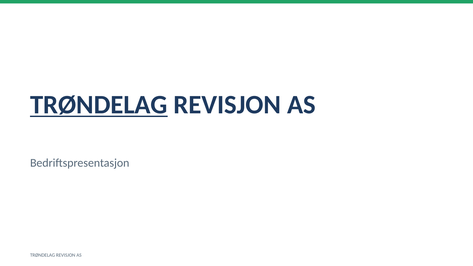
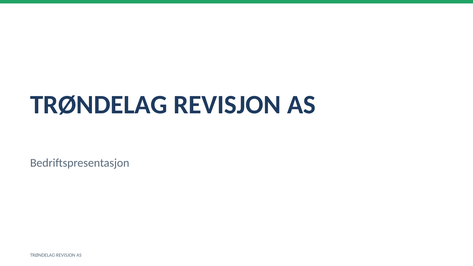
TRØNDELAG underline: present -> none (99, 105)
